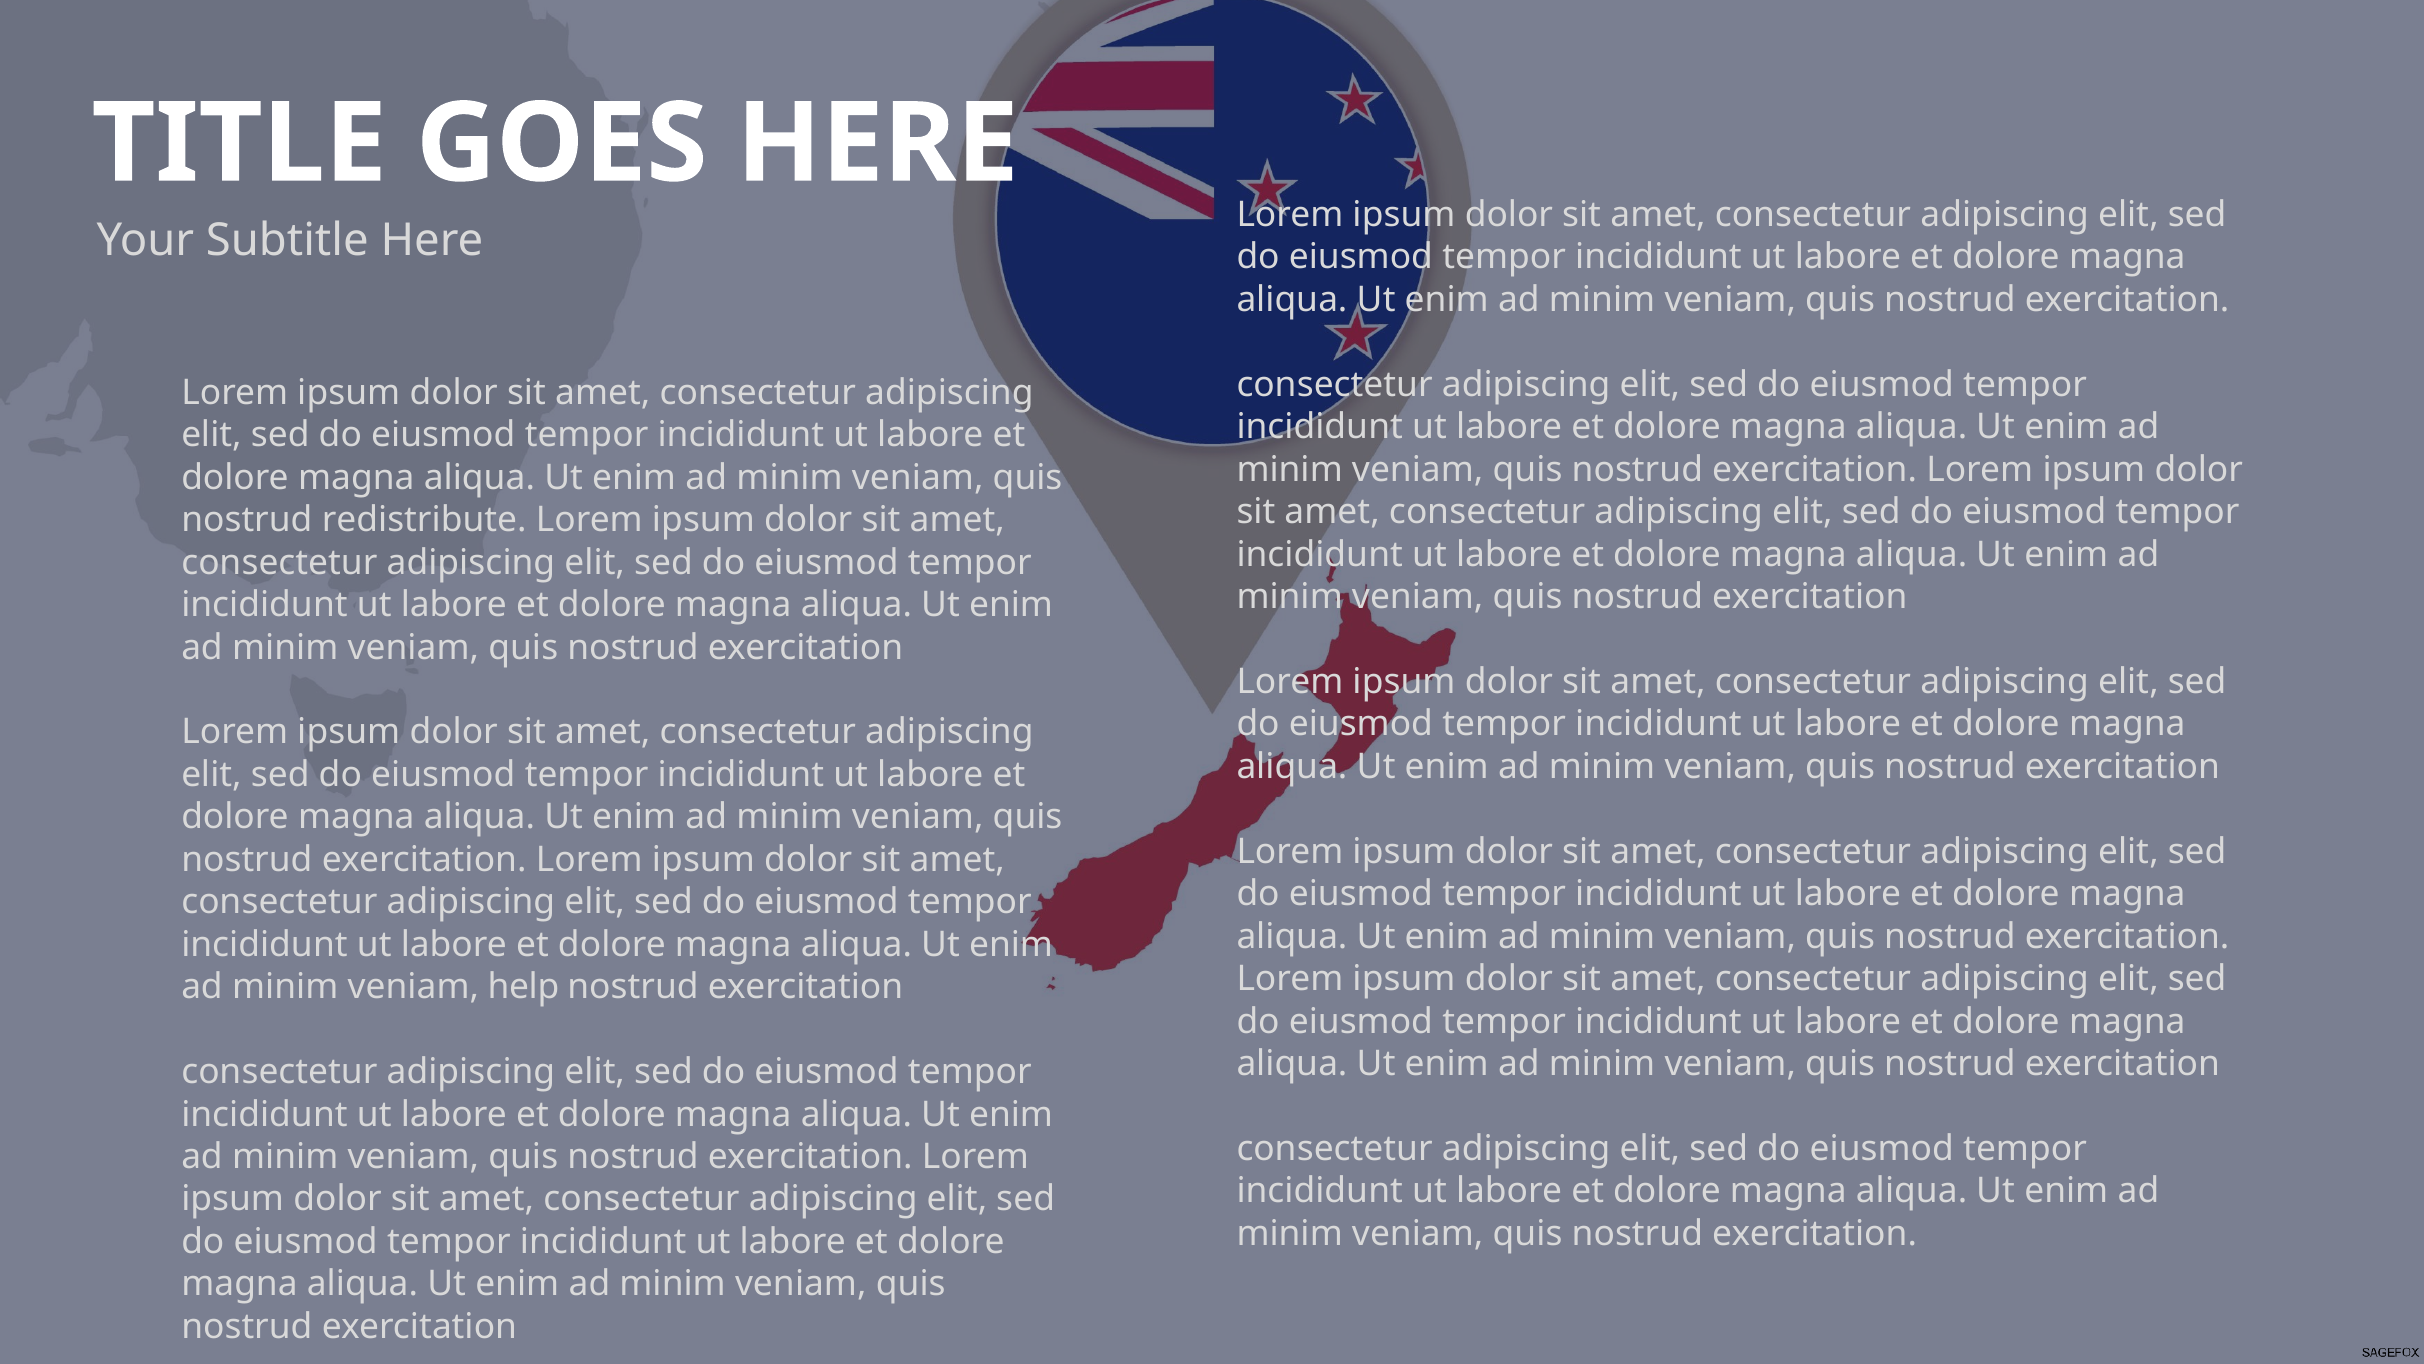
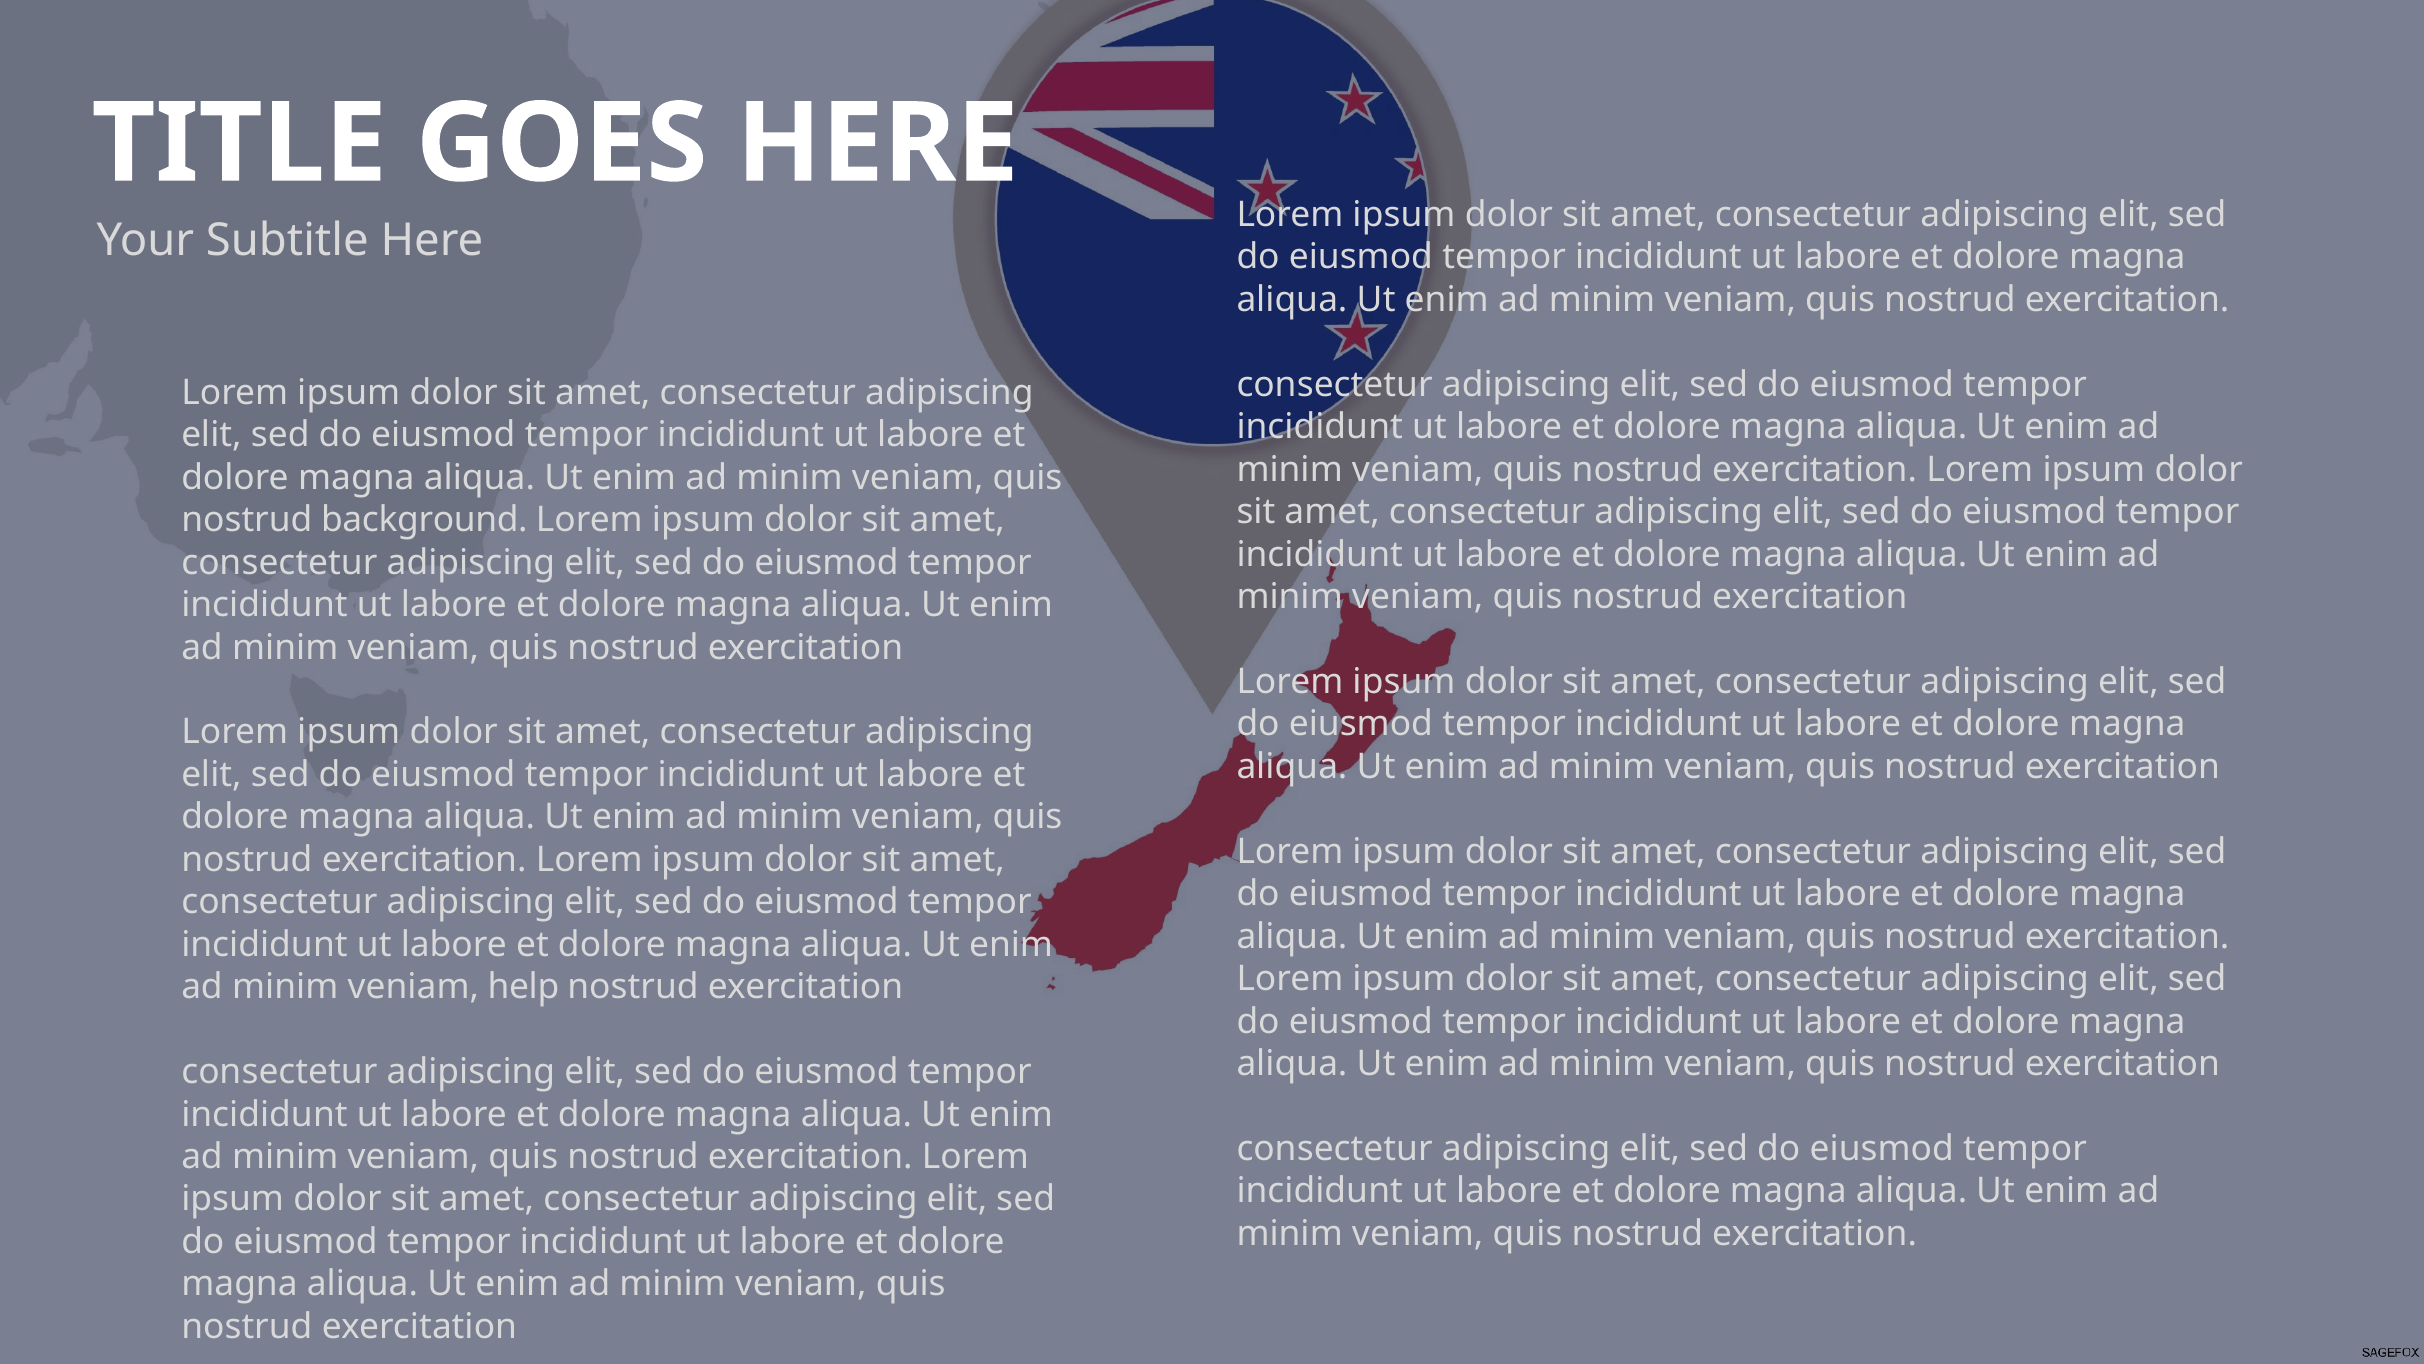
redistribute: redistribute -> background (424, 520)
